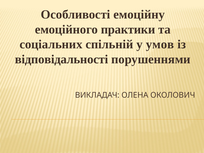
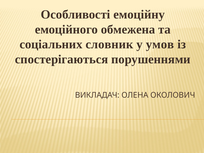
практики: практики -> обмежена (128, 29)
спільній: спільній -> словник (109, 44)
відповідальності: відповідальності -> спостерігаються (62, 59)
